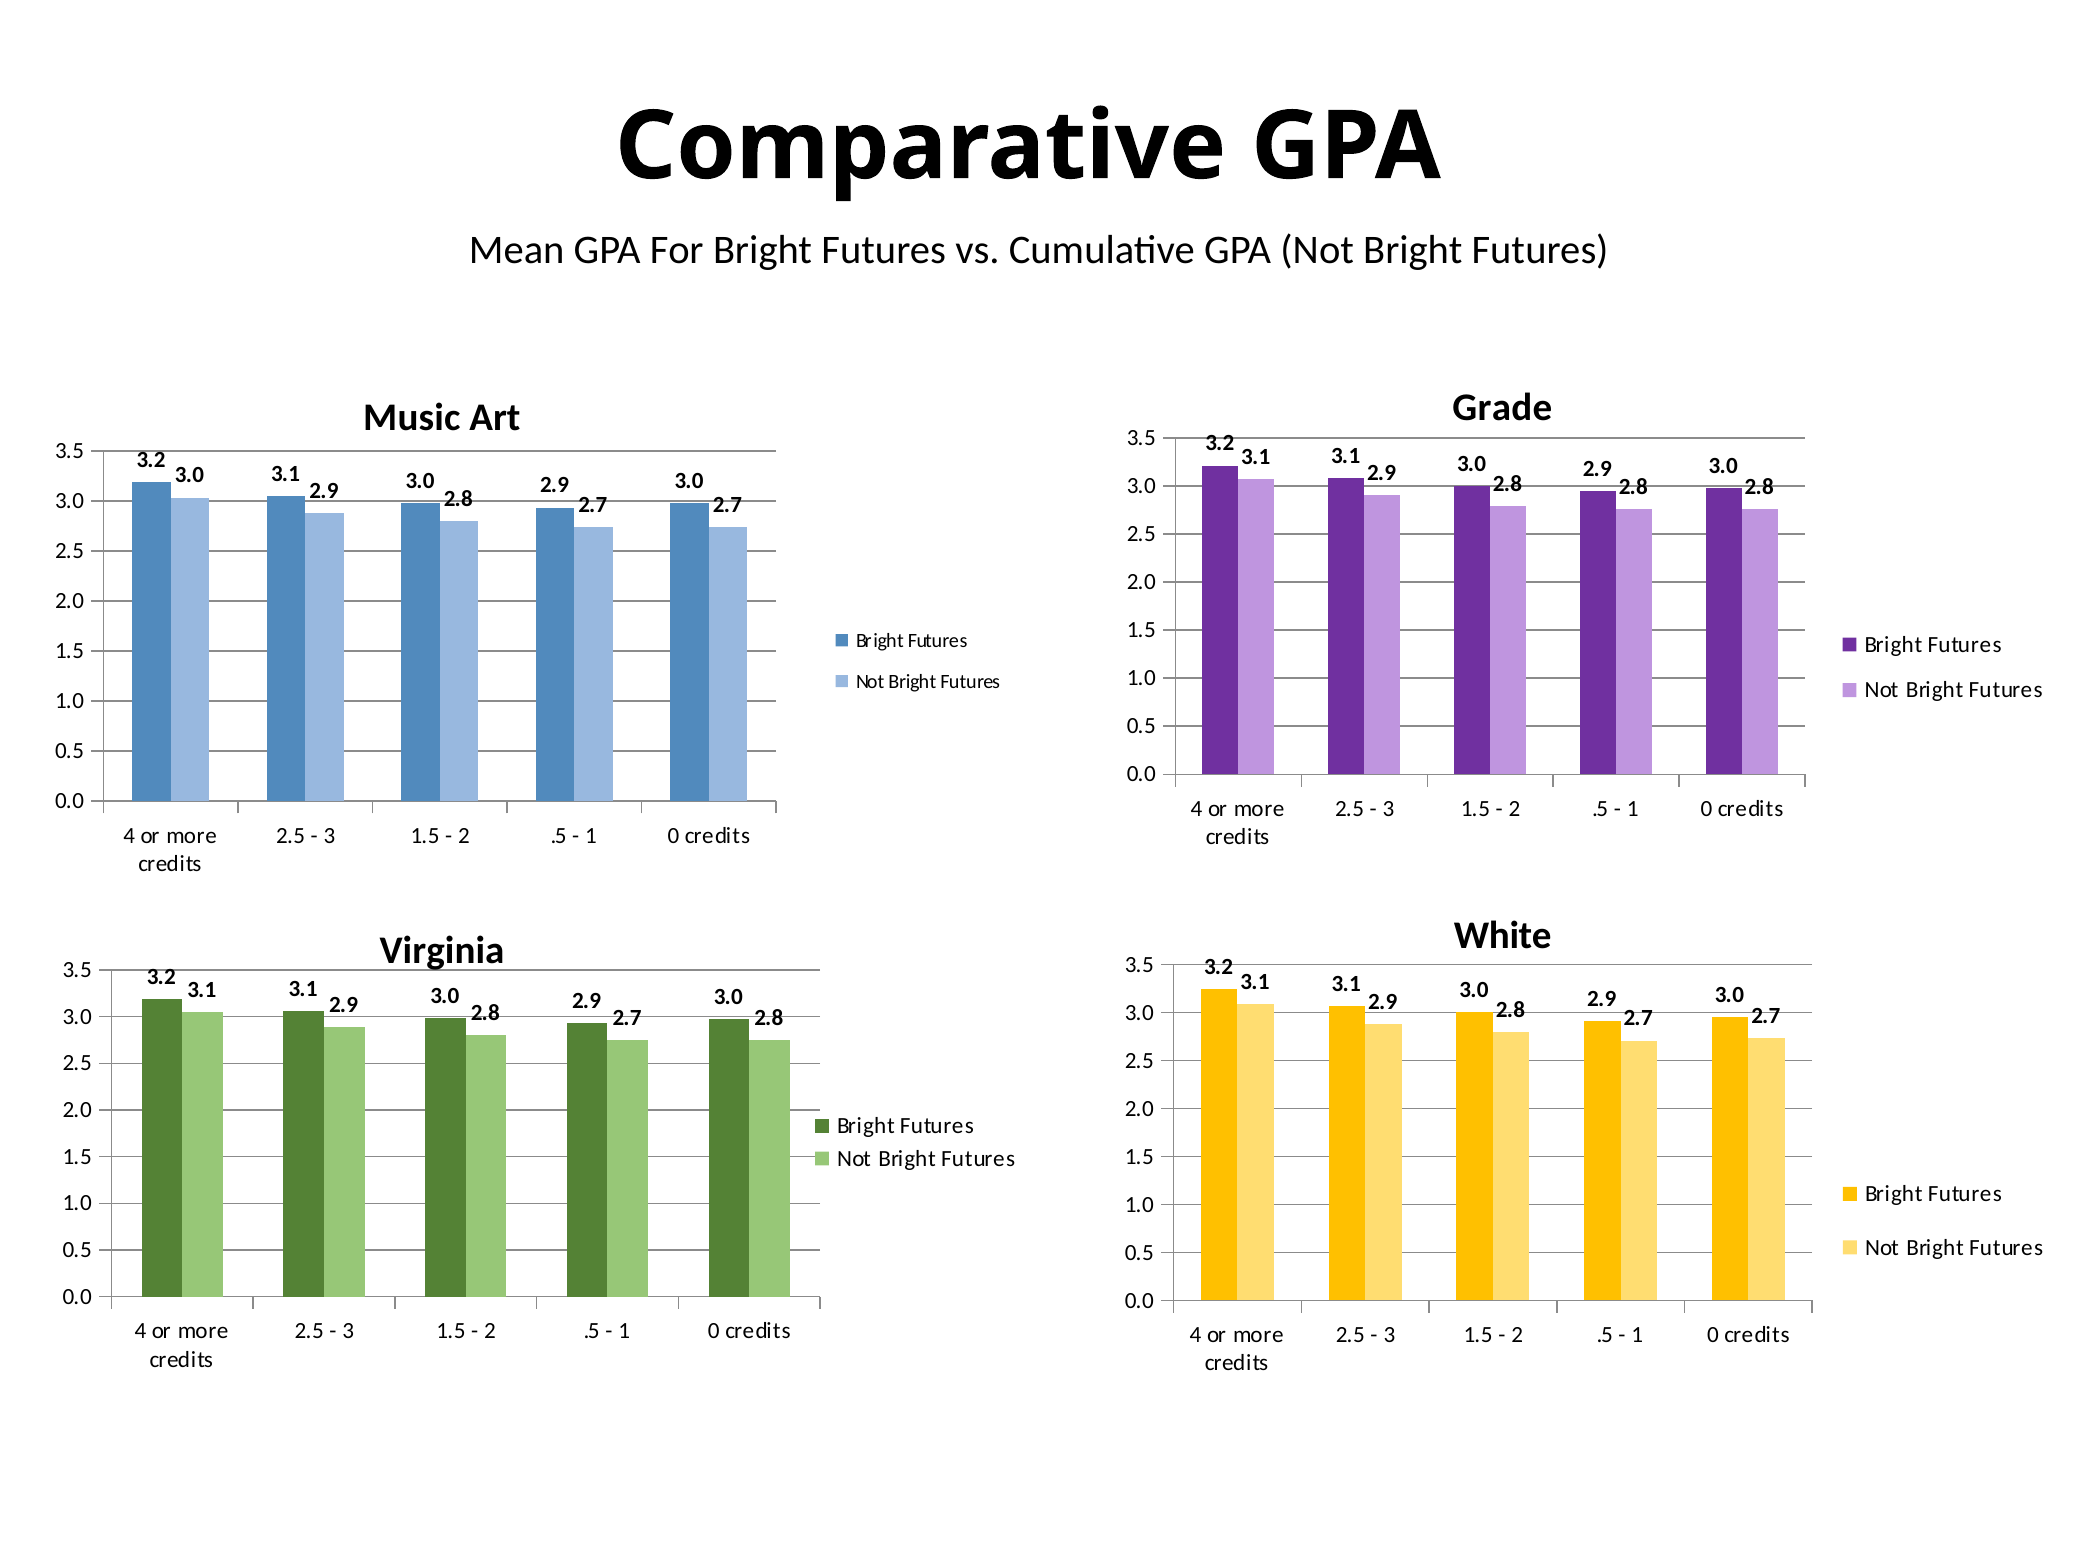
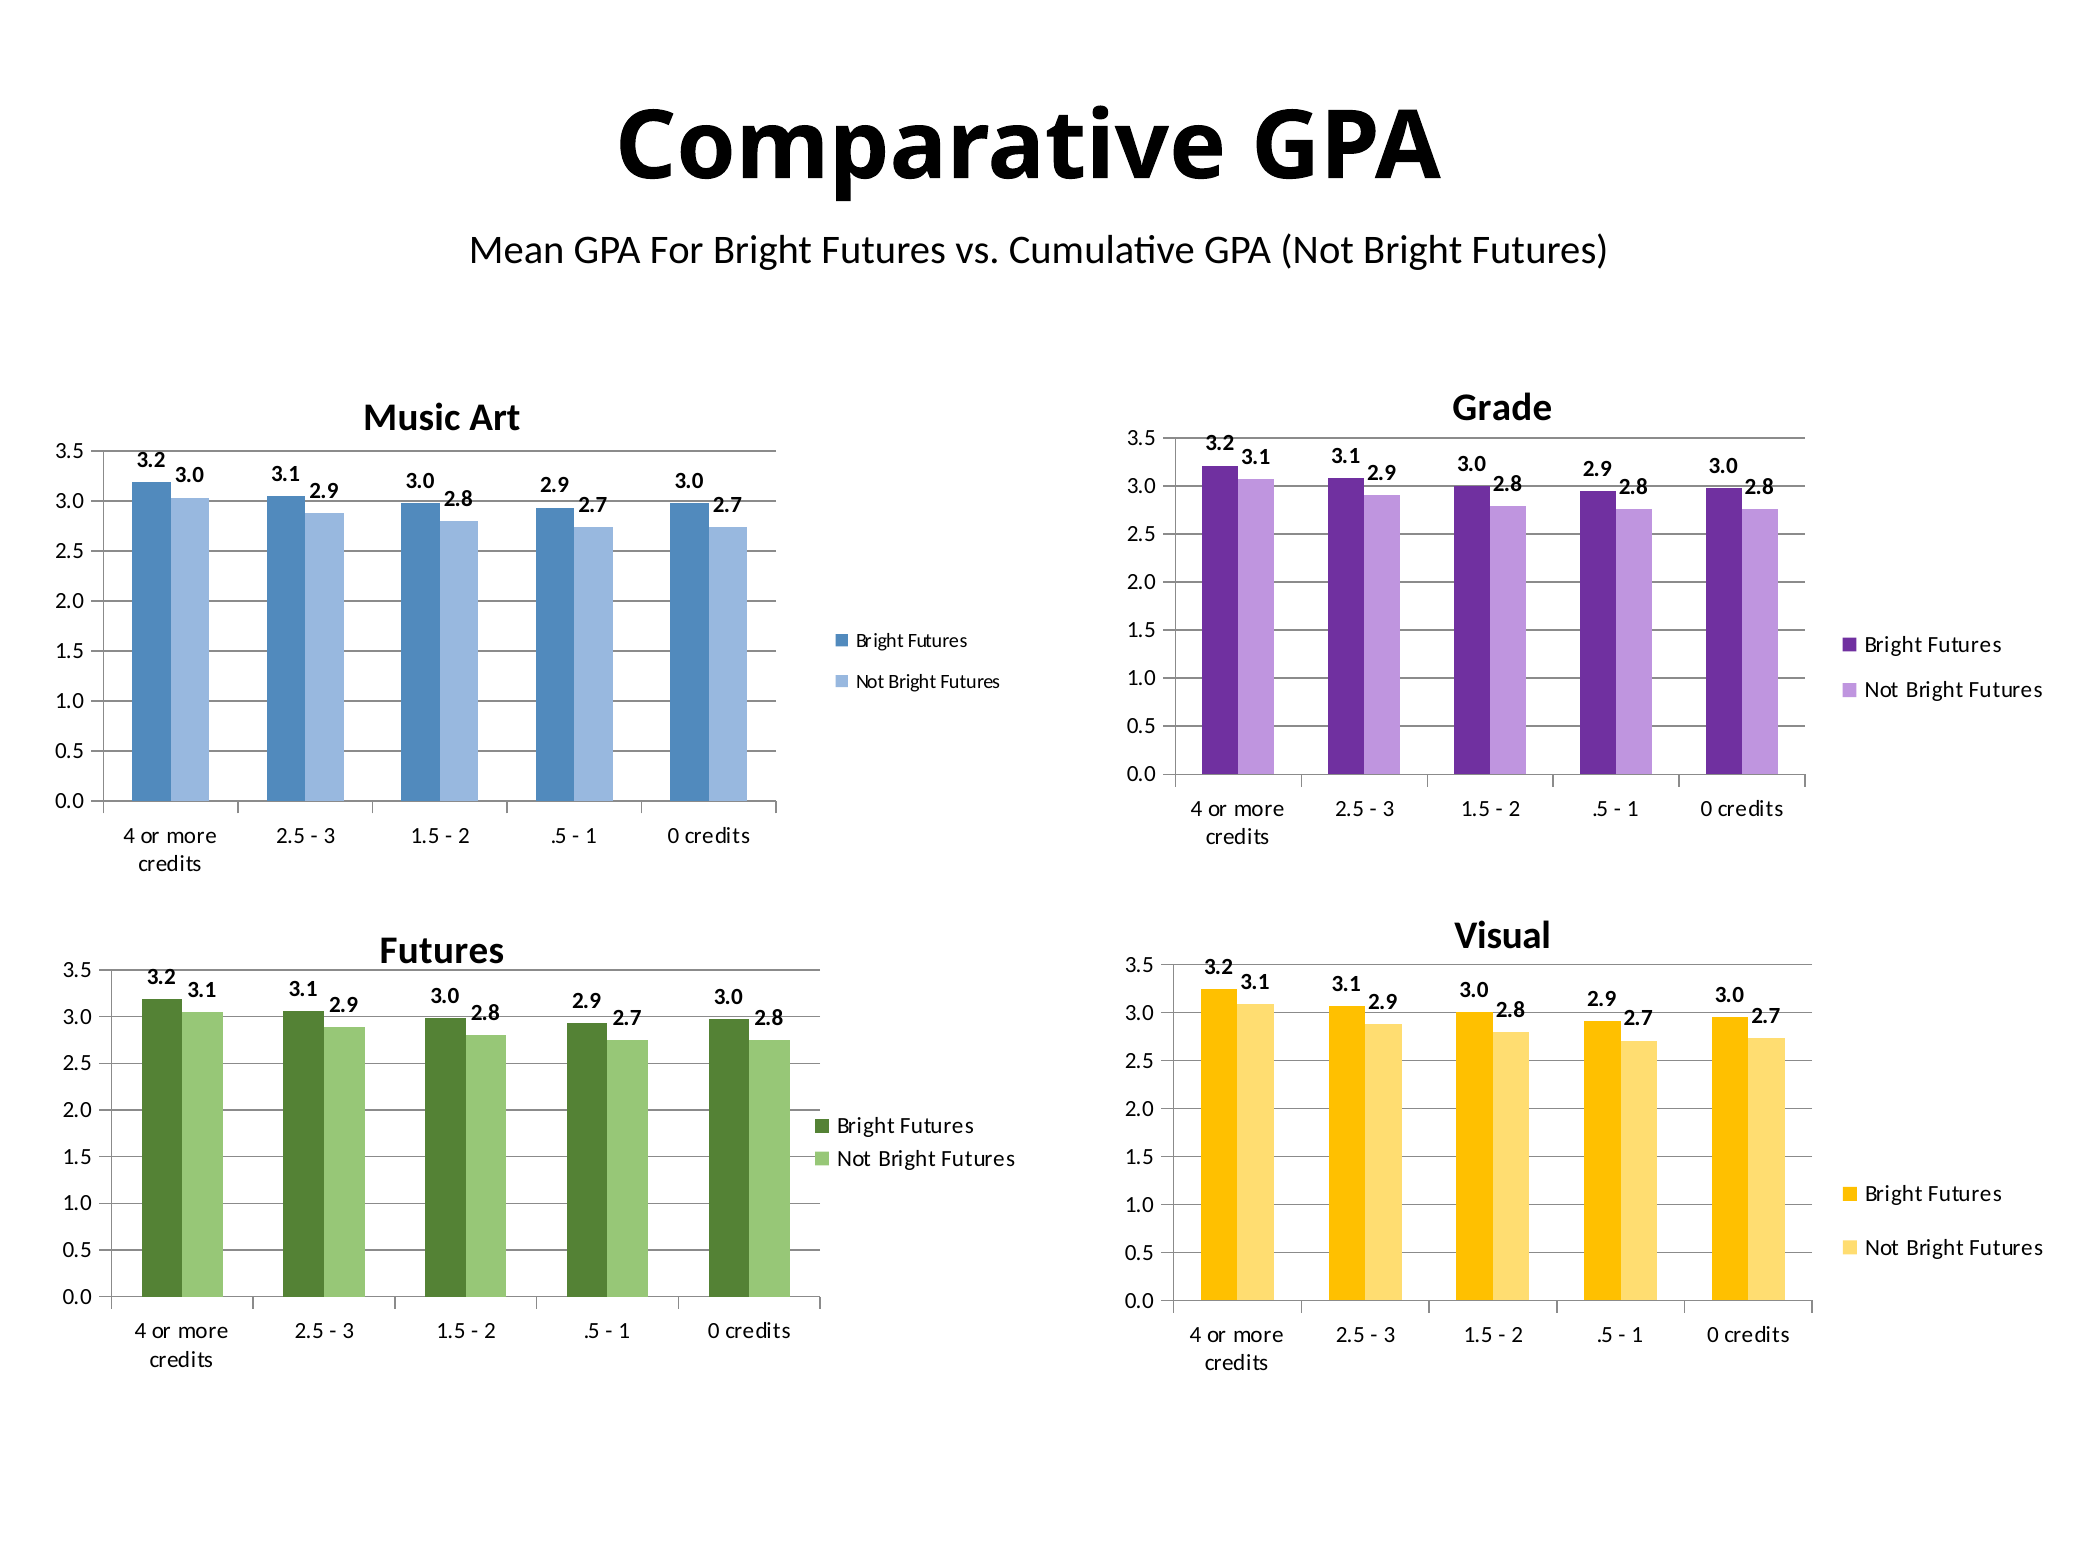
White: White -> Visual (1503, 936)
Virginia: Virginia -> Futures (442, 951)
